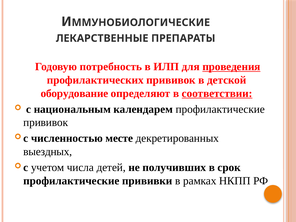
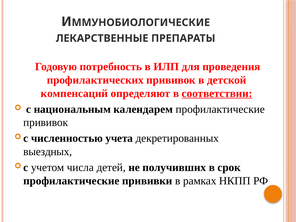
проведения underline: present -> none (231, 67)
оборудование: оборудование -> компенсаций (74, 93)
месте: месте -> учета (119, 138)
